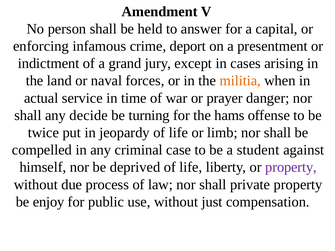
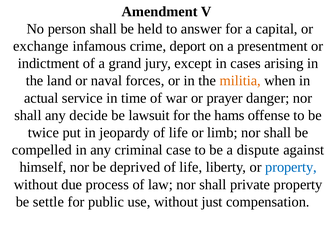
enforcing: enforcing -> exchange (41, 46)
turning: turning -> lawsuit (149, 115)
student: student -> dispute (258, 150)
property colour: purple -> blue (291, 167)
enjoy: enjoy -> settle (48, 202)
